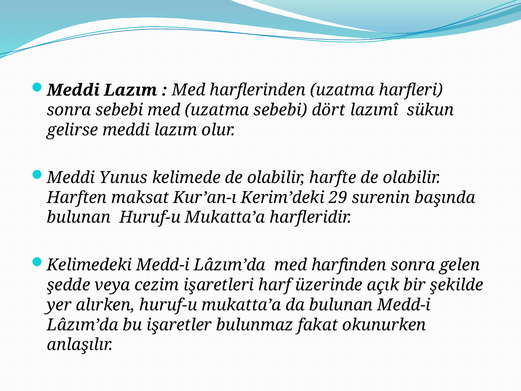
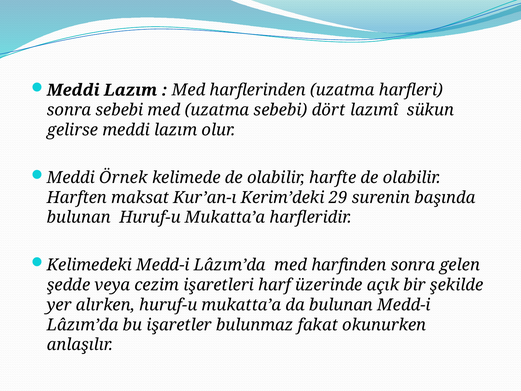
Yunus: Yunus -> Örnek (123, 177)
